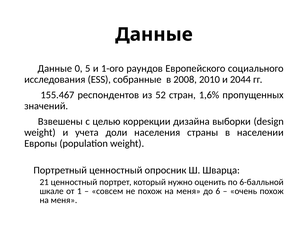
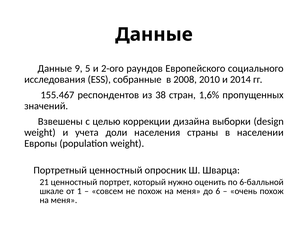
0: 0 -> 9 (79, 69)
1-ого: 1-ого -> 2-ого (112, 69)
2044: 2044 -> 2014 (240, 80)
52: 52 -> 38 (161, 95)
